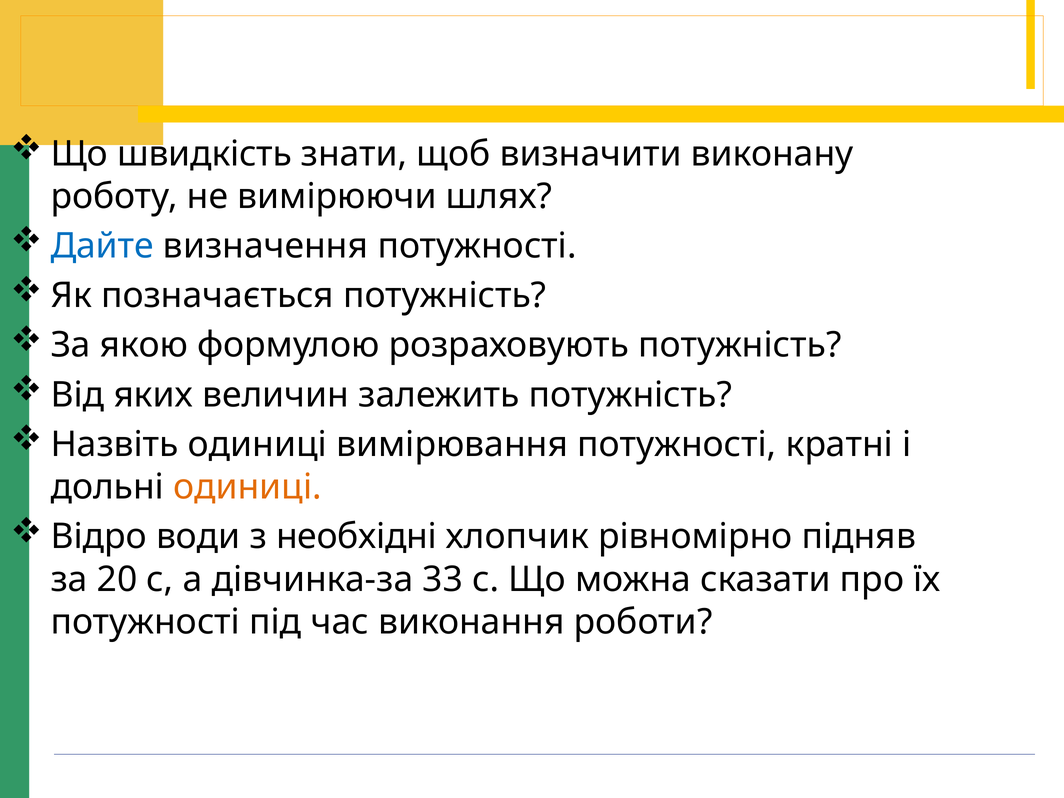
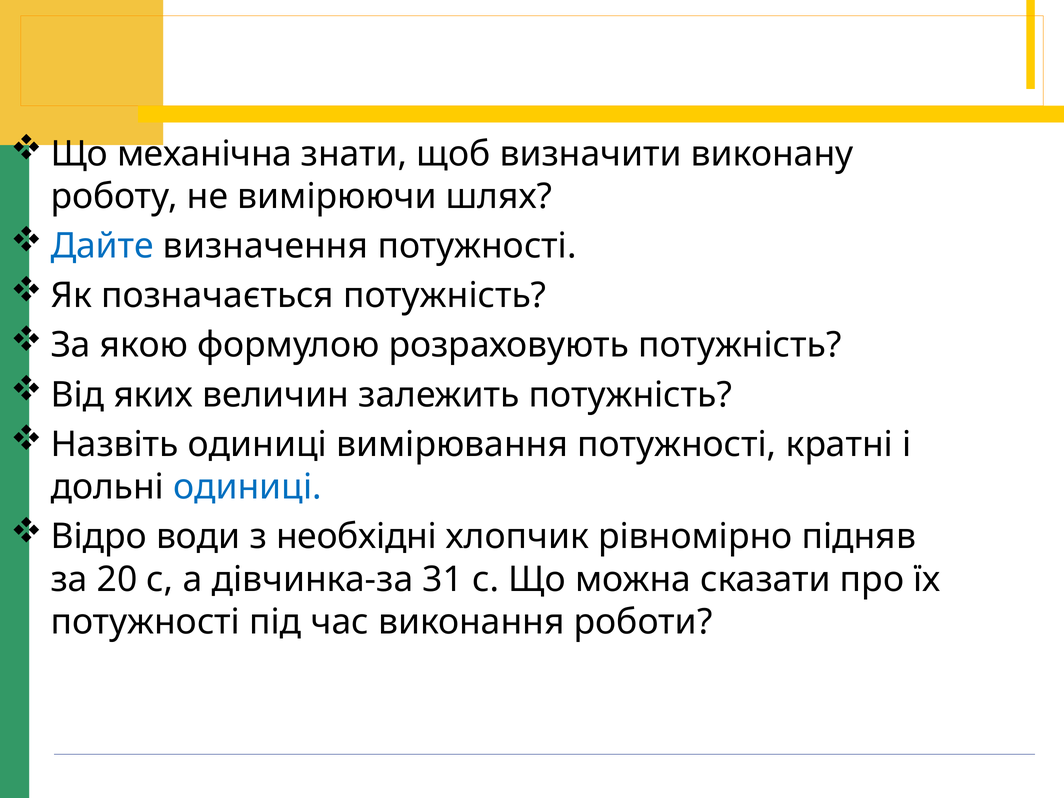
швидкість: швидкість -> механічна (205, 154)
одиниці colour: orange -> blue (247, 487)
33: 33 -> 31 (443, 579)
